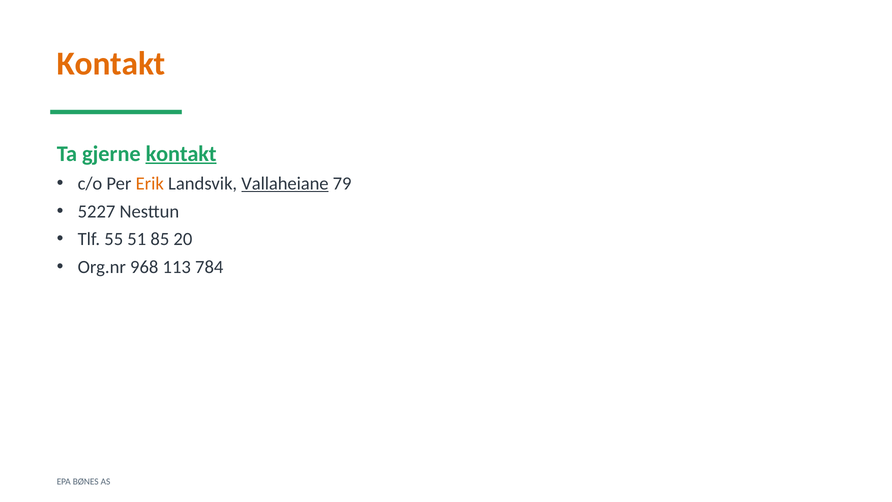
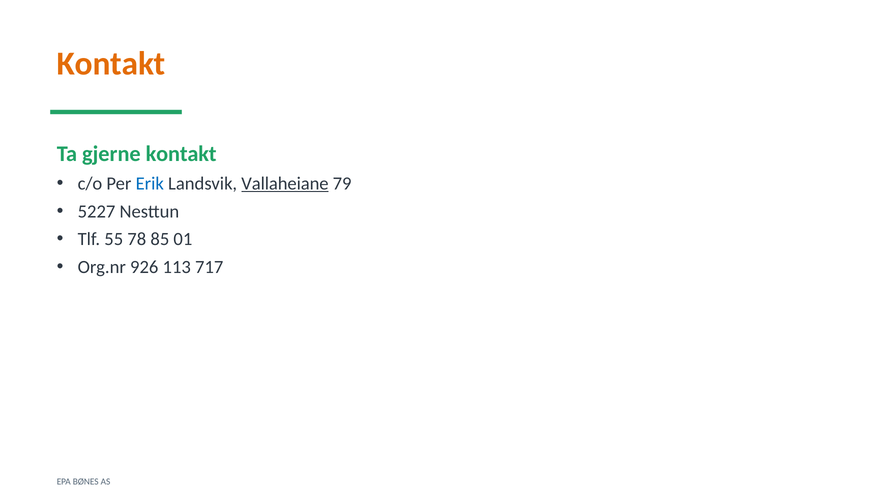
kontakt underline: present -> none (181, 154)
Erik colour: orange -> blue (150, 183)
51: 51 -> 78 (137, 239)
20: 20 -> 01 (183, 239)
968: 968 -> 926 (144, 267)
784: 784 -> 717 (209, 267)
